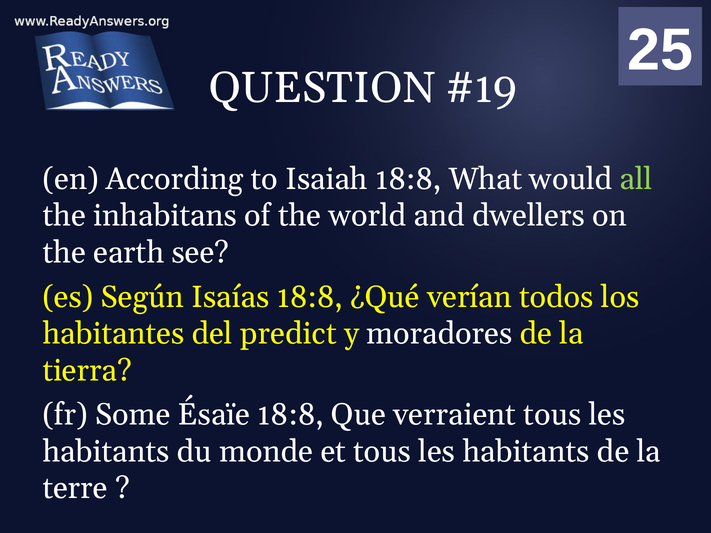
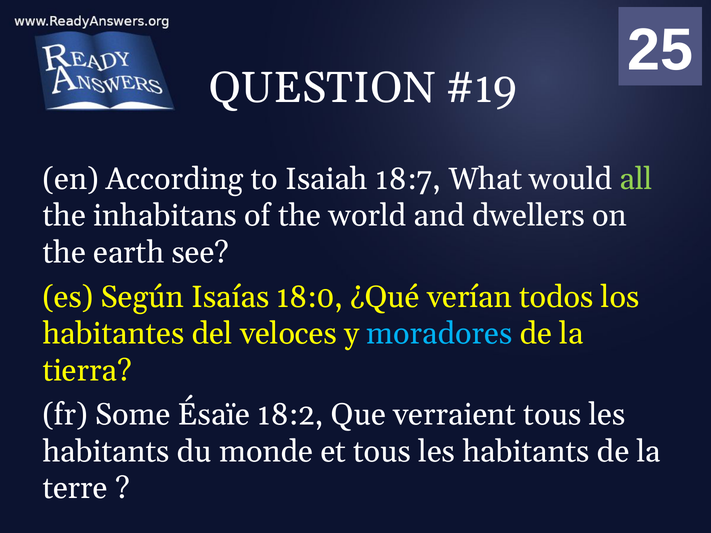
Isaiah 18:8: 18:8 -> 18:7 (408, 179)
Isaías 18:8: 18:8 -> 18:0 (310, 297)
predict: predict -> veloces (288, 334)
moradores colour: white -> light blue (439, 334)
Ésaïe 18:8: 18:8 -> 18:2 (291, 415)
